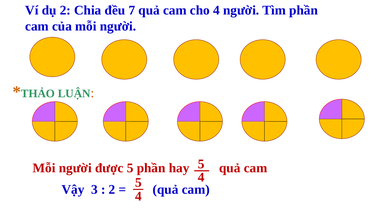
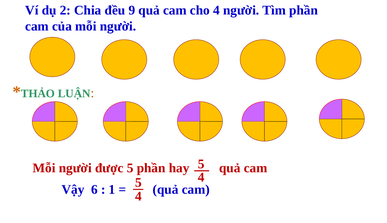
7: 7 -> 9 (132, 10)
3: 3 -> 6 (94, 190)
2: 2 -> 1 (112, 190)
